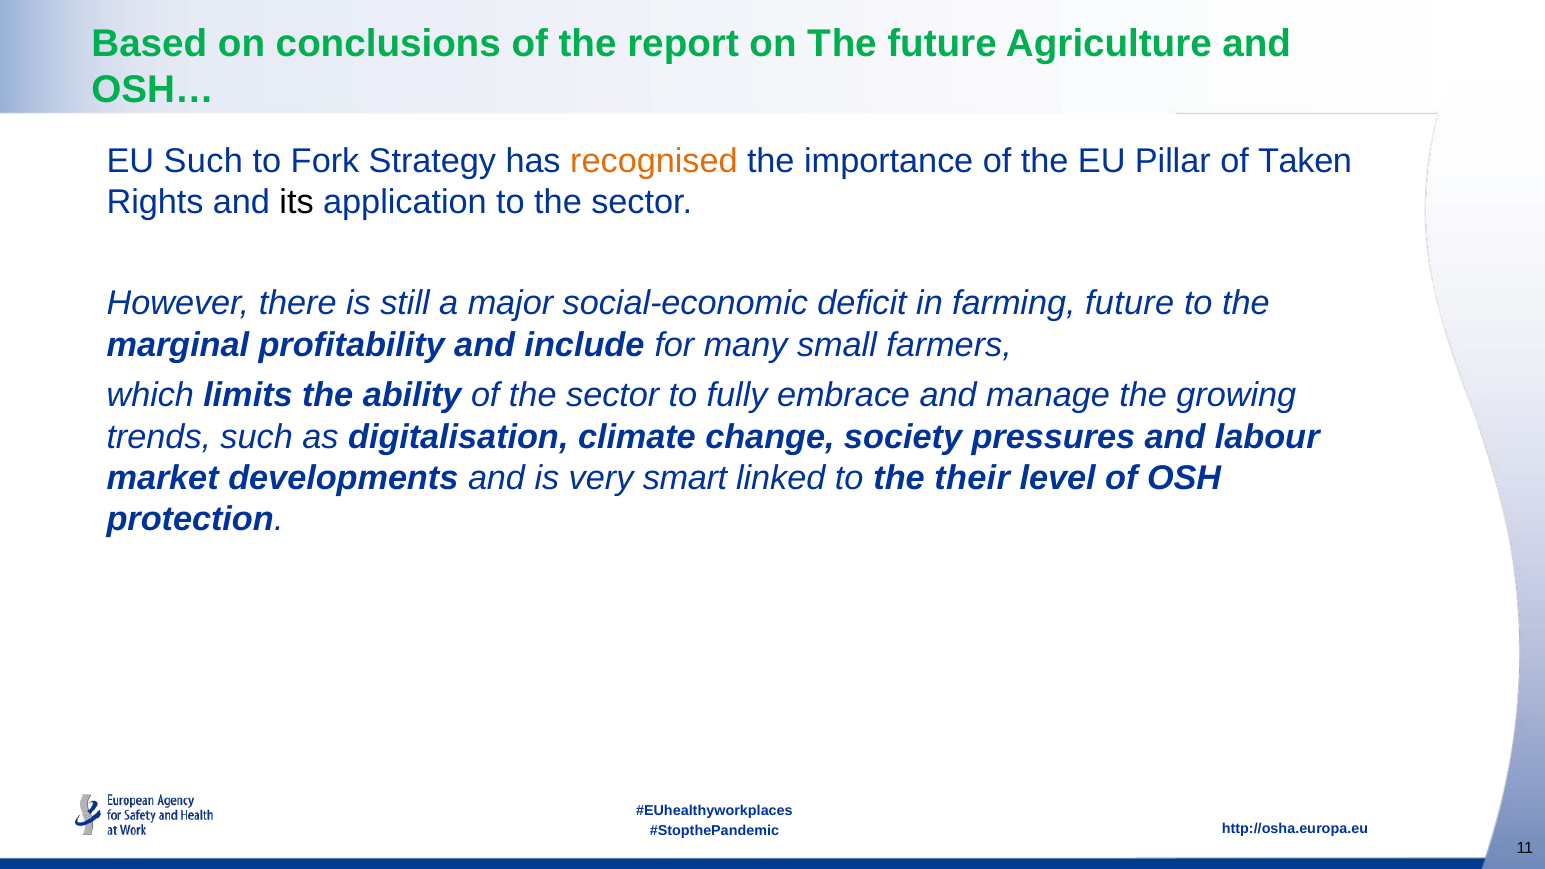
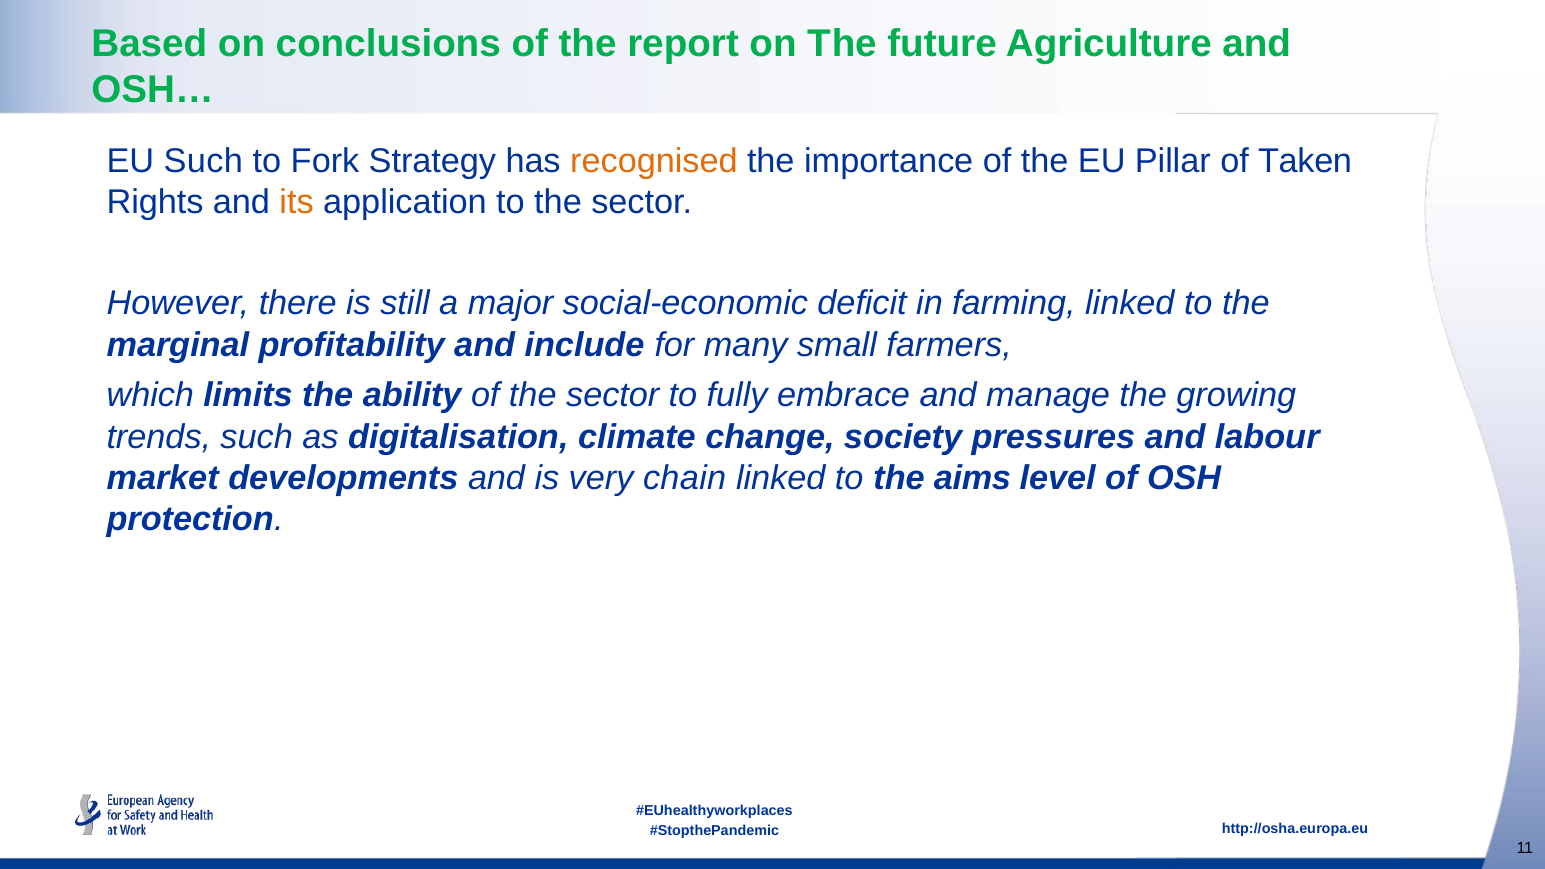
its colour: black -> orange (297, 202)
farming future: future -> linked (1130, 304)
smart: smart -> chain (685, 478)
their: their -> aims (972, 478)
